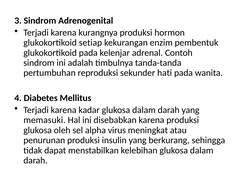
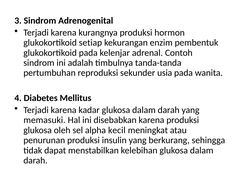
hati: hati -> usia (165, 73)
virus: virus -> kecil (117, 130)
